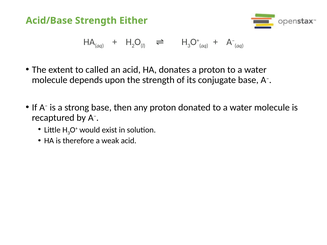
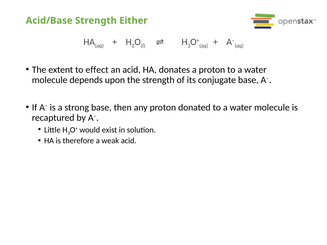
called: called -> effect (97, 70)
